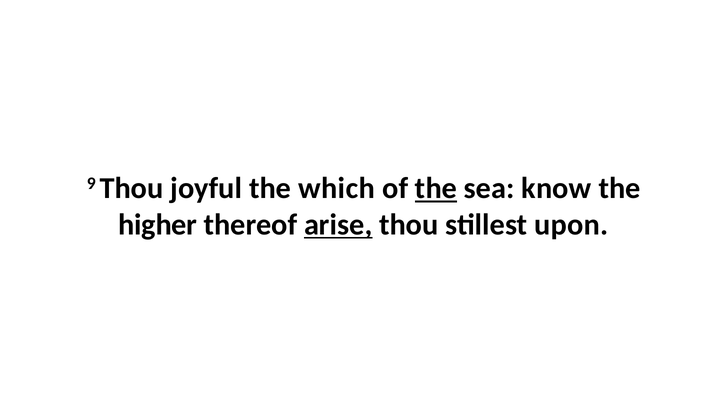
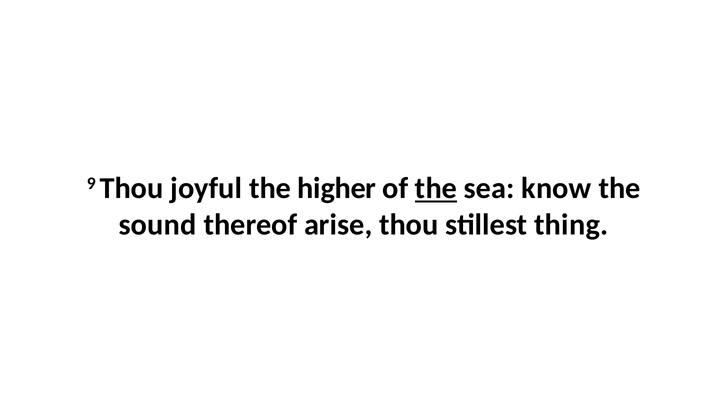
which: which -> higher (337, 189)
higher: higher -> sound (158, 225)
arise underline: present -> none (338, 225)
upon: upon -> thing (571, 225)
